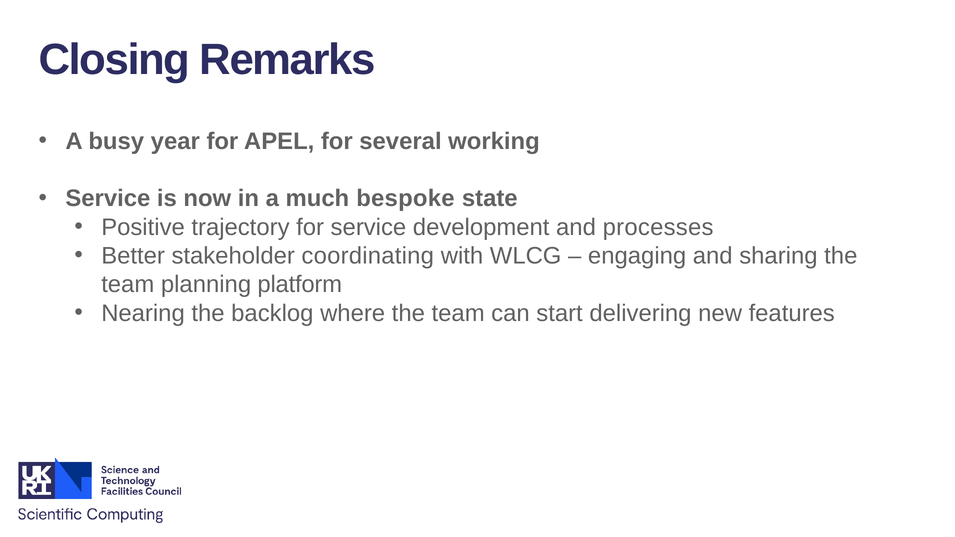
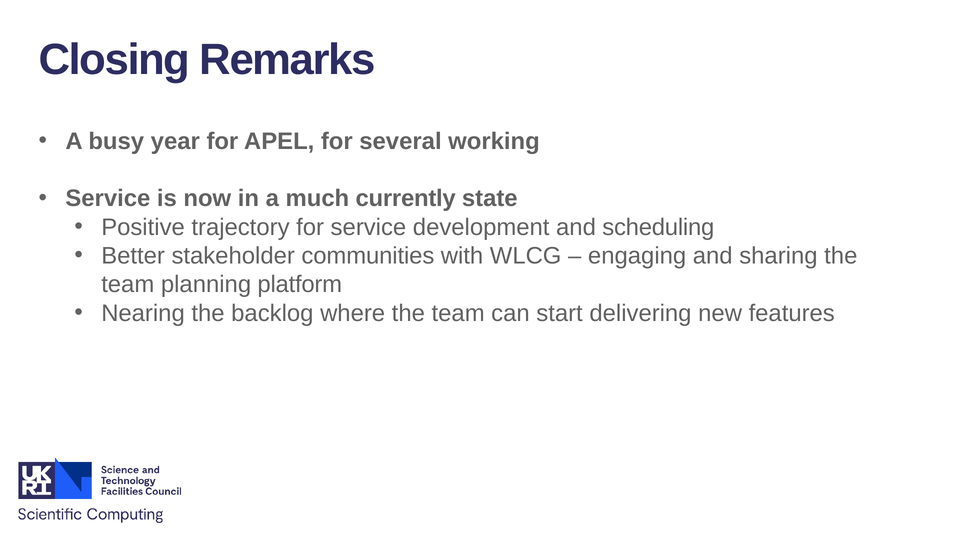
bespoke: bespoke -> currently (406, 199)
processes: processes -> scheduling (658, 227)
coordinating: coordinating -> communities (368, 256)
